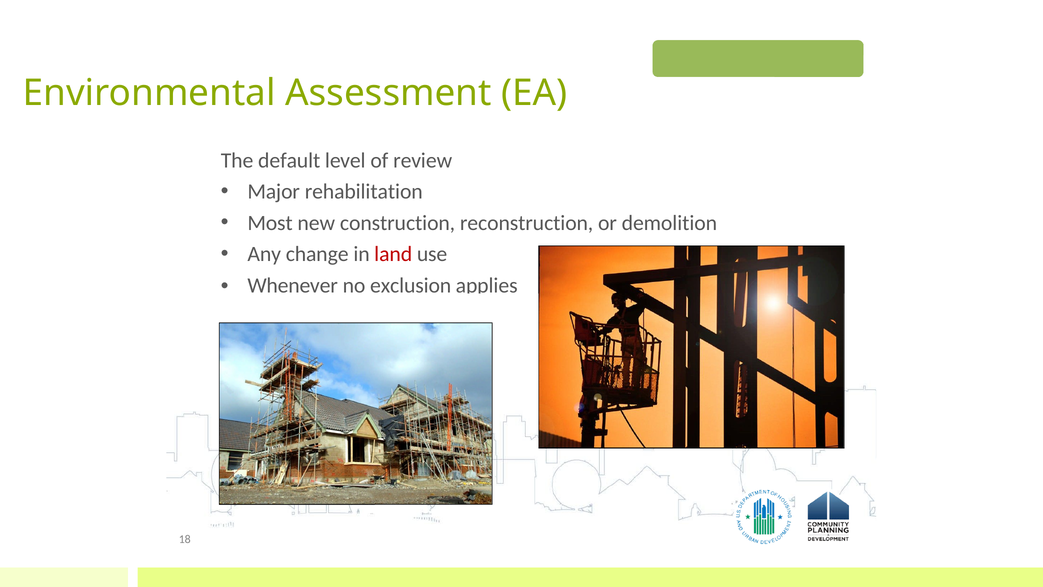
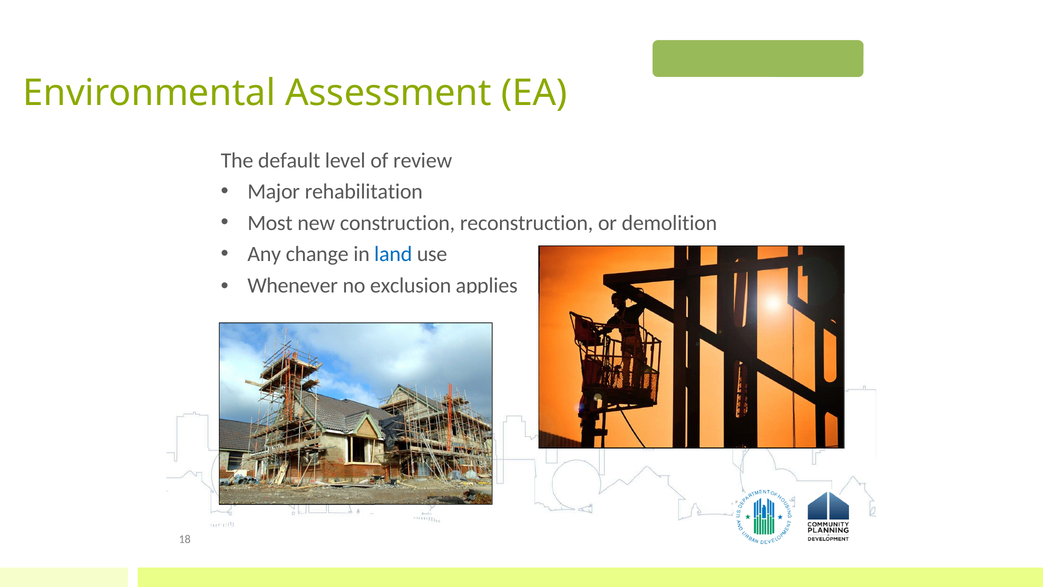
land colour: red -> blue (393, 254)
